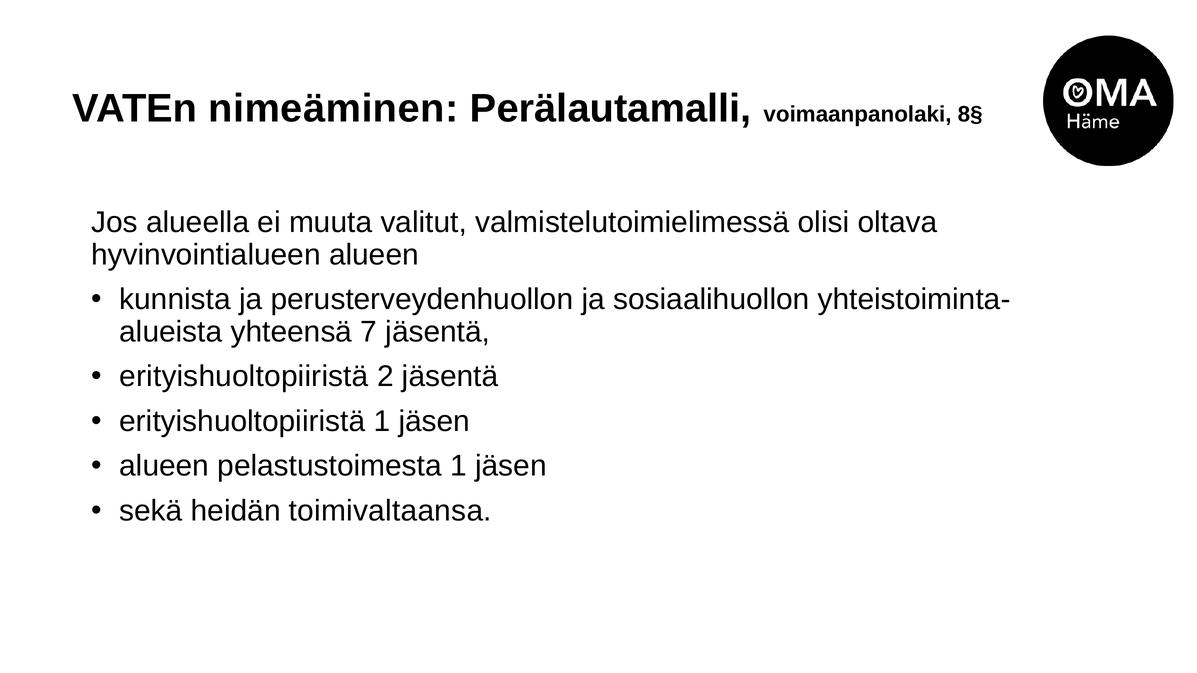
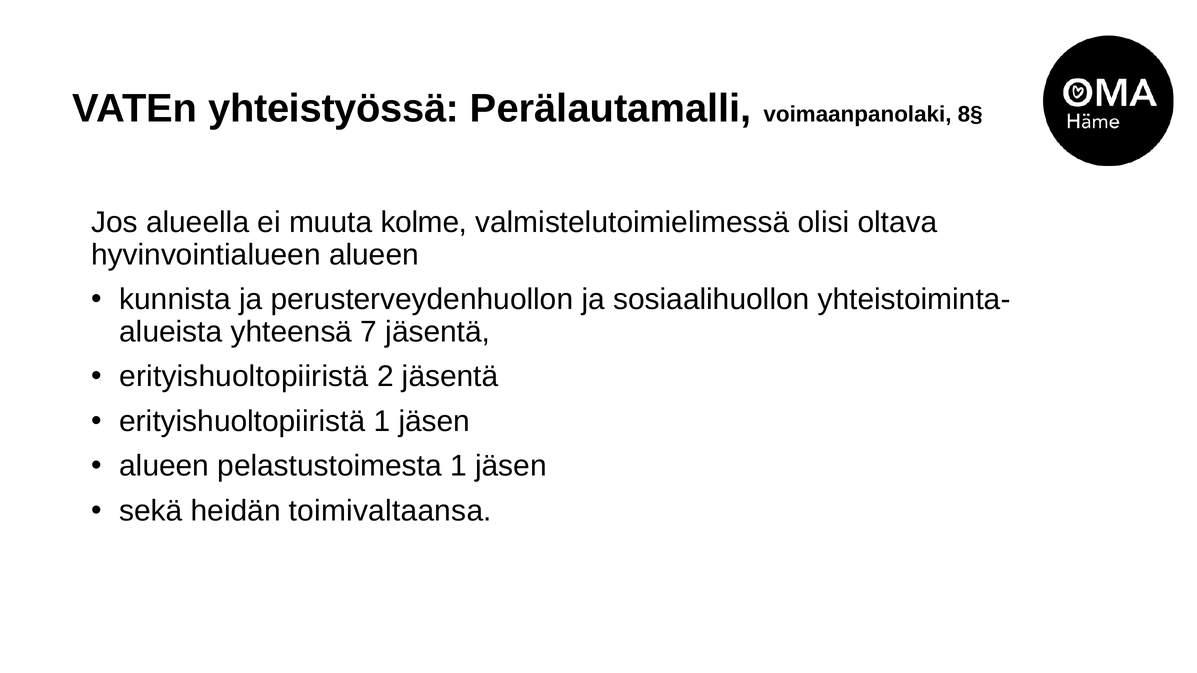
nimeäminen: nimeäminen -> yhteistyössä (334, 109)
valitut: valitut -> kolme (424, 223)
